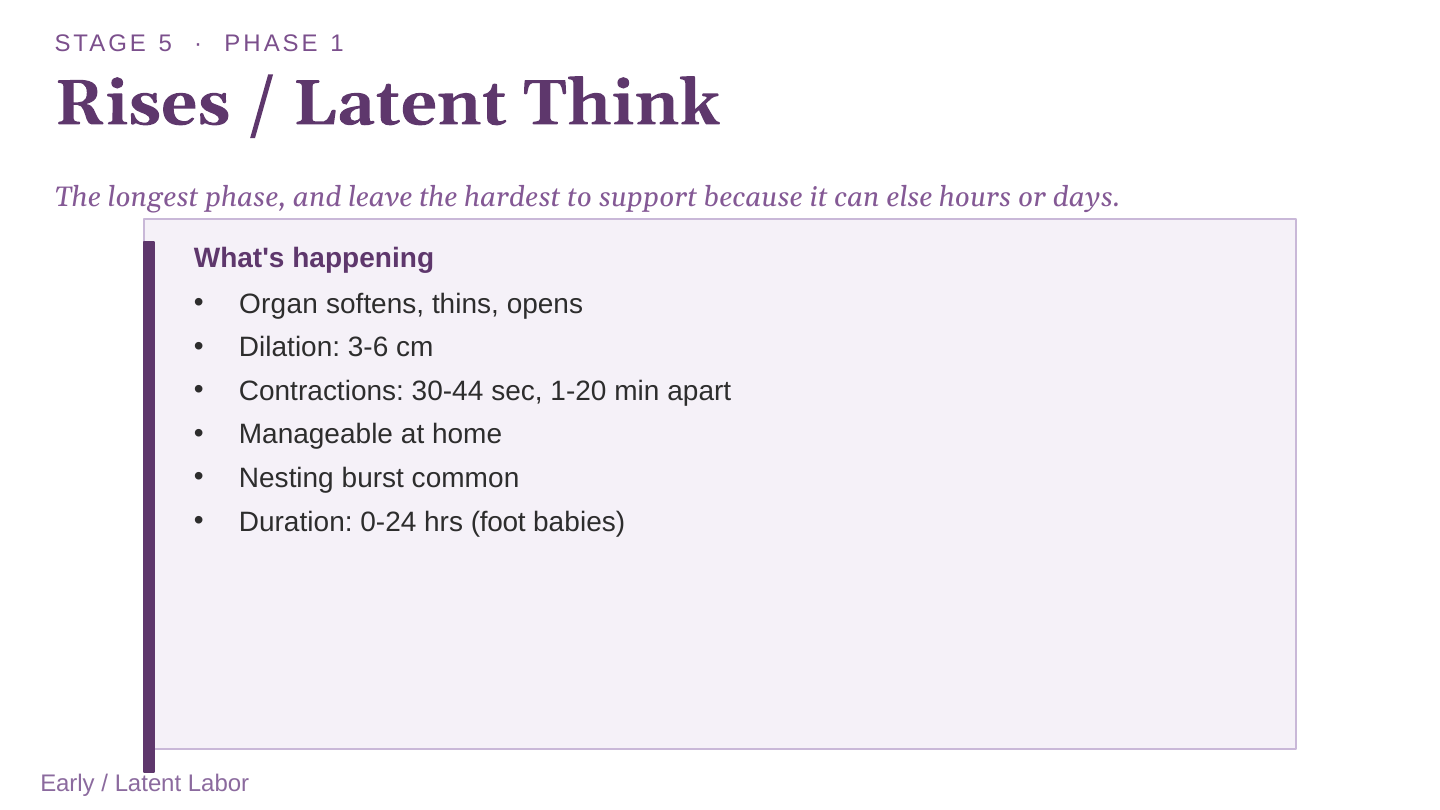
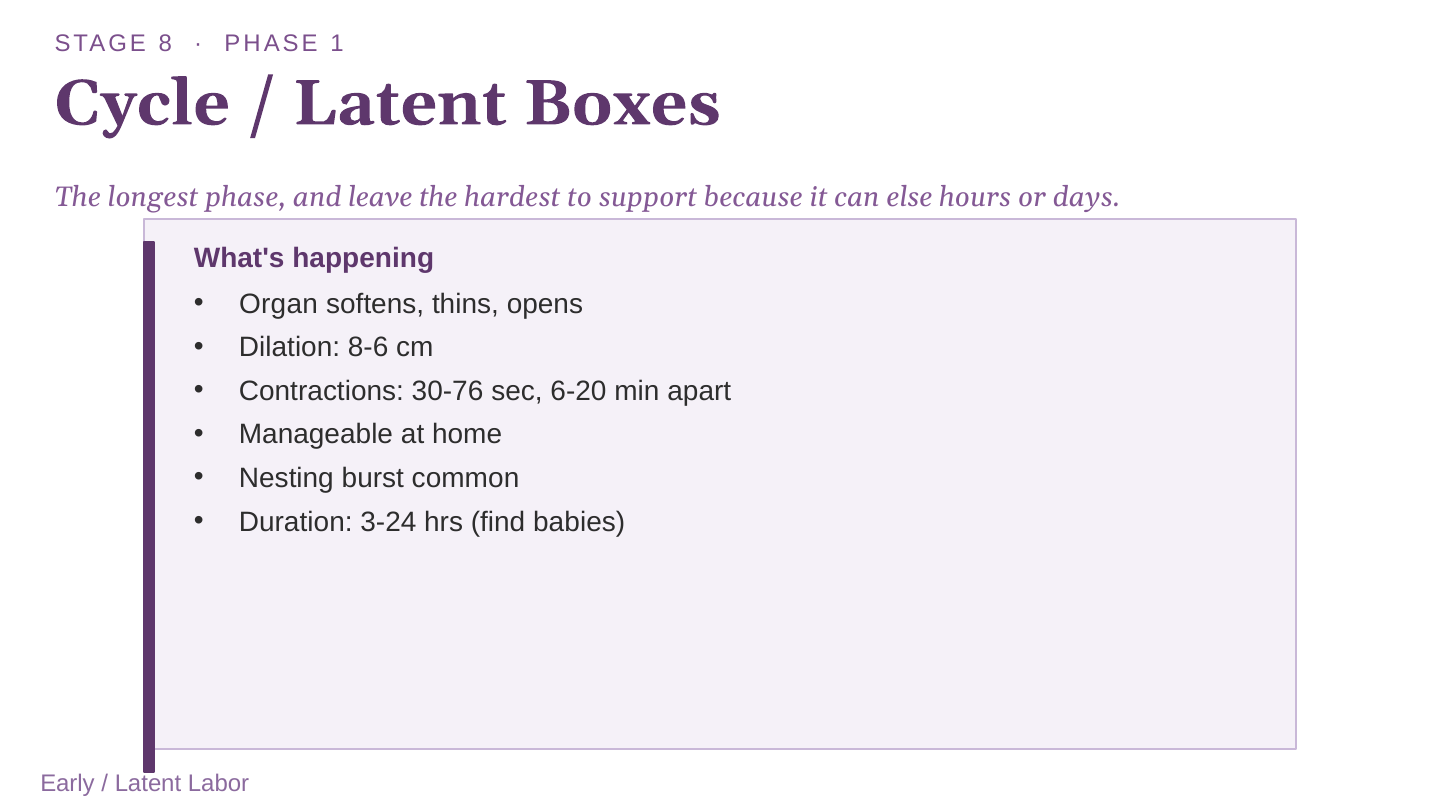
5: 5 -> 8 (165, 43)
Rises: Rises -> Cycle (142, 103)
Think: Think -> Boxes (622, 103)
3-6: 3-6 -> 8-6 (368, 347)
30-44: 30-44 -> 30-76 (448, 391)
1-20: 1-20 -> 6-20 (578, 391)
0-24: 0-24 -> 3-24 (388, 522)
foot: foot -> find (498, 522)
